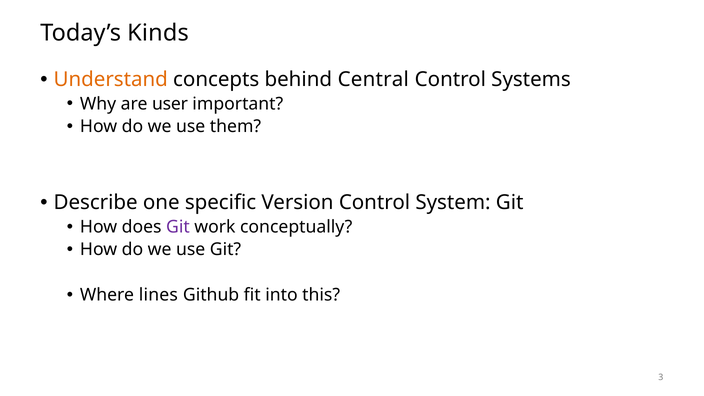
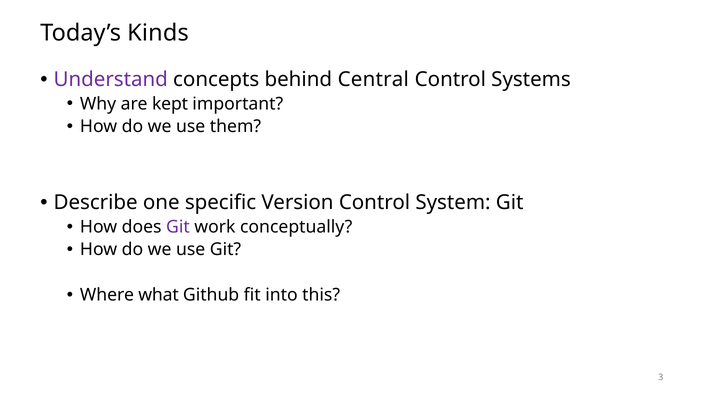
Understand colour: orange -> purple (111, 80)
user: user -> kept (170, 104)
lines: lines -> what (159, 295)
